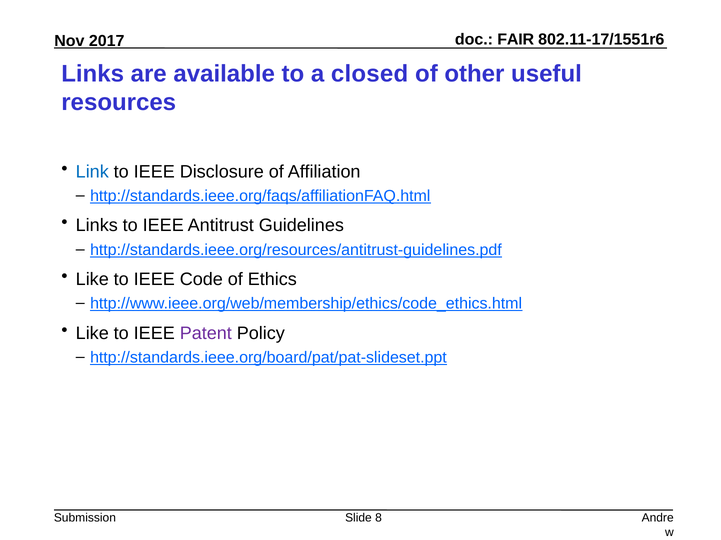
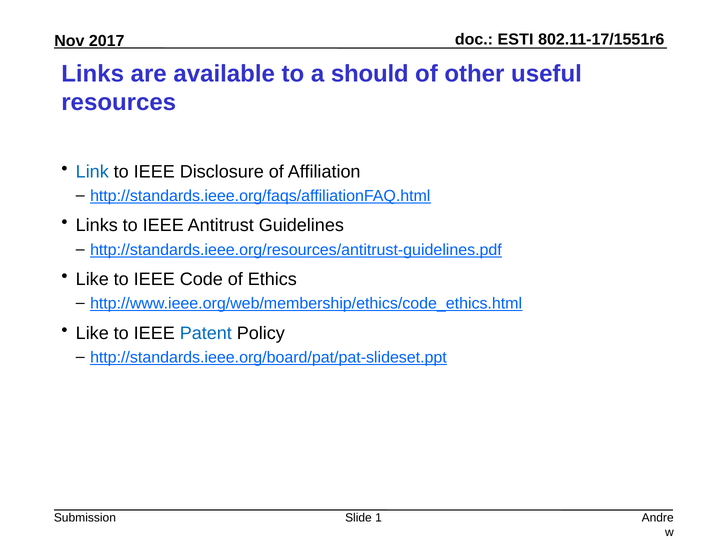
FAIR: FAIR -> ESTI (516, 40)
closed: closed -> should (370, 74)
Patent colour: purple -> blue (206, 334)
8: 8 -> 1 (379, 519)
